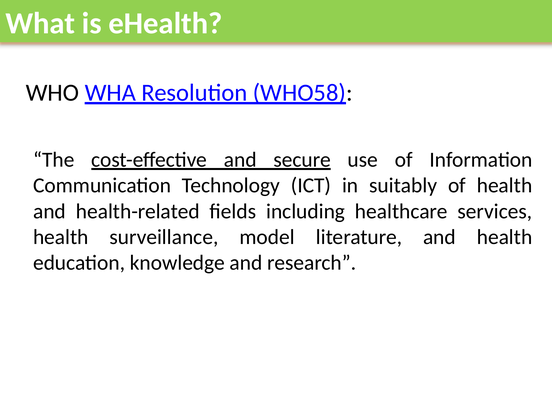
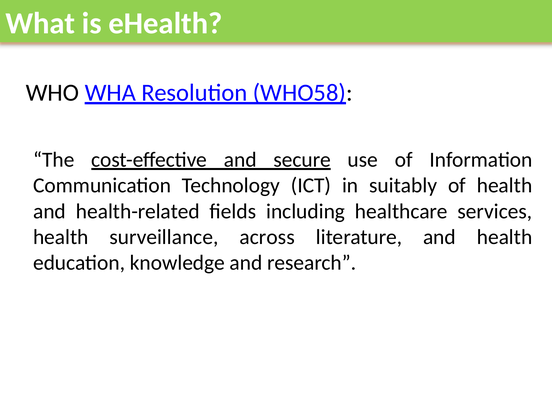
model: model -> across (267, 237)
